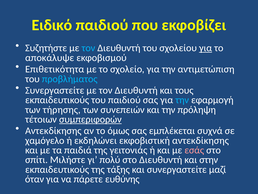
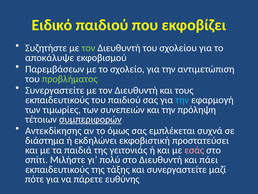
τον colour: light blue -> light green (88, 48)
για underline: present -> none (206, 48)
Επιθετικότητα: Επιθετικότητα -> Παρεμβάσεων (55, 69)
προβλήματος colour: light blue -> light green (70, 79)
τήρησης: τήρησης -> τιμωρίες (62, 109)
χαμόγελο: χαμόγελο -> διάστημα (45, 140)
εκφοβιστική αντεκδίκησης: αντεκδίκησης -> προστατεύσει (201, 140)
στην: στην -> πάει (209, 159)
όταν: όταν -> πότε (35, 179)
